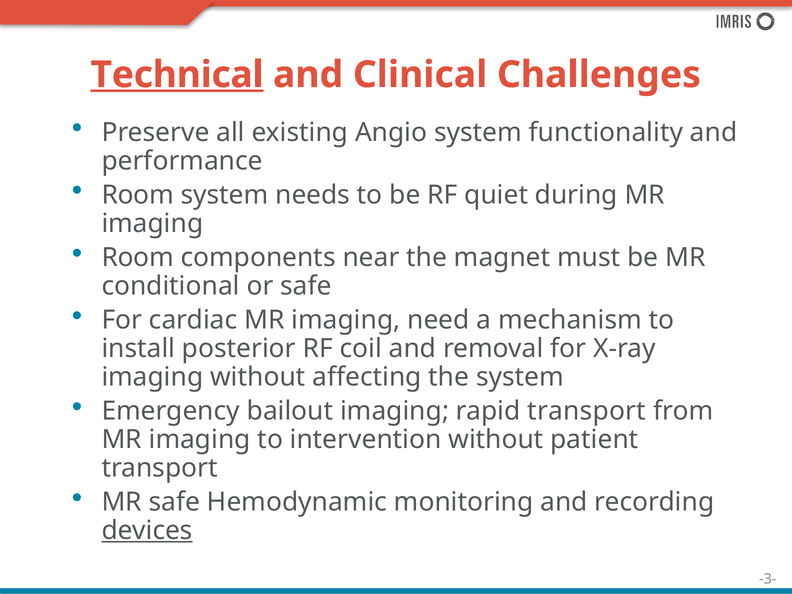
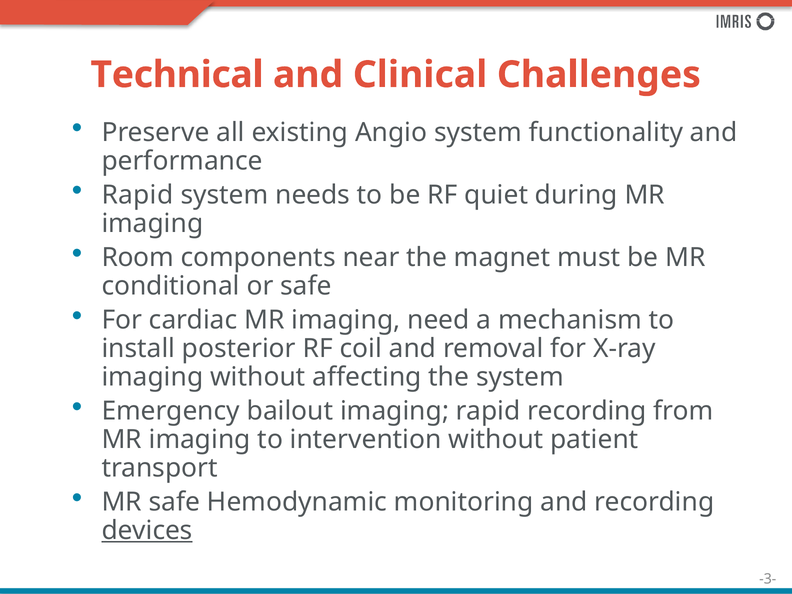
Technical underline: present -> none (177, 75)
Room: Room -> Rapid (137, 195)
rapid transport: transport -> recording (587, 411)
